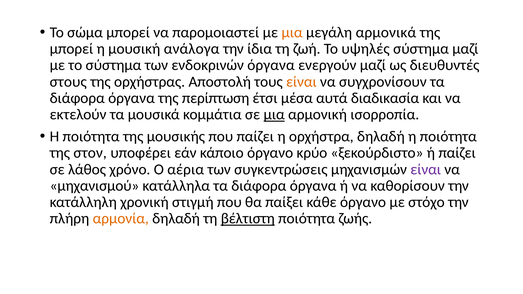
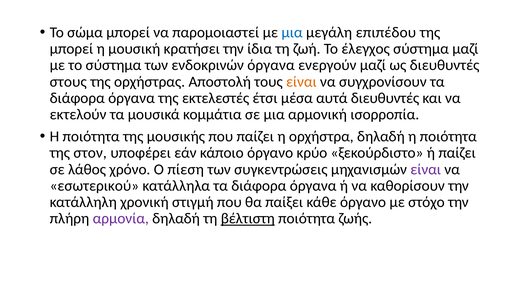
μια colour: orange -> blue (292, 32)
αρμονικά: αρμονικά -> επιπέδου (386, 32)
ανάλογα: ανάλογα -> κρατήσει (192, 49)
υψηλές: υψηλές -> έλεγχος (366, 49)
περίπτωση: περίπτωση -> εκτελεστές (216, 98)
αυτά διαδικασία: διαδικασία -> διευθυντές (385, 98)
μια underline: present -> none (274, 115)
αέρια: αέρια -> πίεση (186, 169)
μηχανισμού: μηχανισμού -> εσωτερικού (94, 186)
αρμονία colour: orange -> purple (121, 219)
